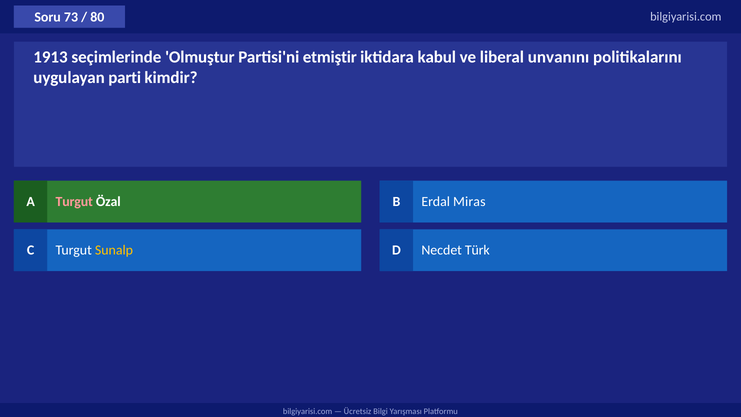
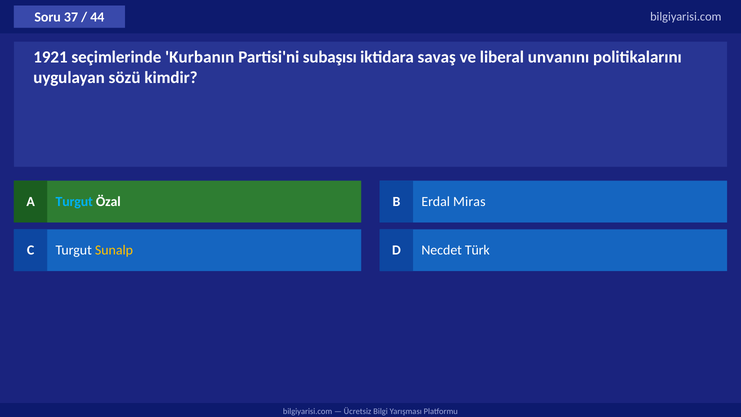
73: 73 -> 37 (71, 17)
80: 80 -> 44 (97, 17)
1913: 1913 -> 1921 (50, 57)
Olmuştur: Olmuştur -> Kurbanın (200, 57)
etmiştir: etmiştir -> subaşısı (330, 57)
kabul: kabul -> savaş (437, 57)
parti: parti -> sözü (125, 78)
Turgut colour: pink -> light blue (74, 202)
